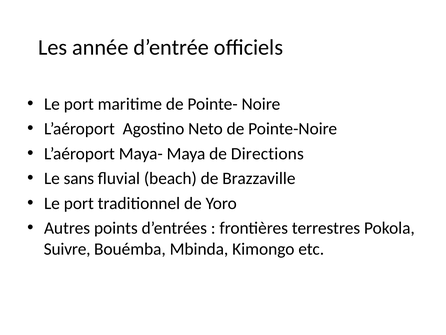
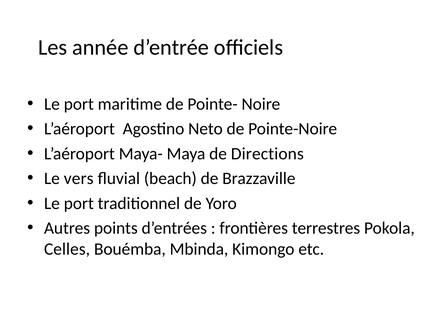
sans: sans -> vers (79, 178)
Suivre: Suivre -> Celles (67, 249)
